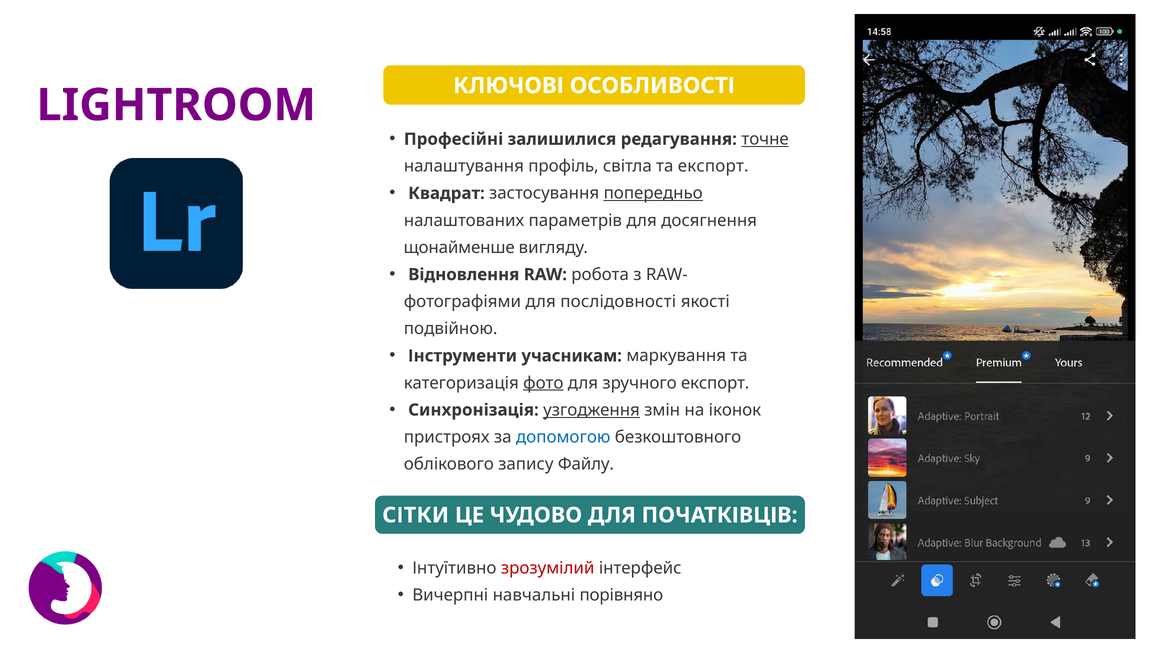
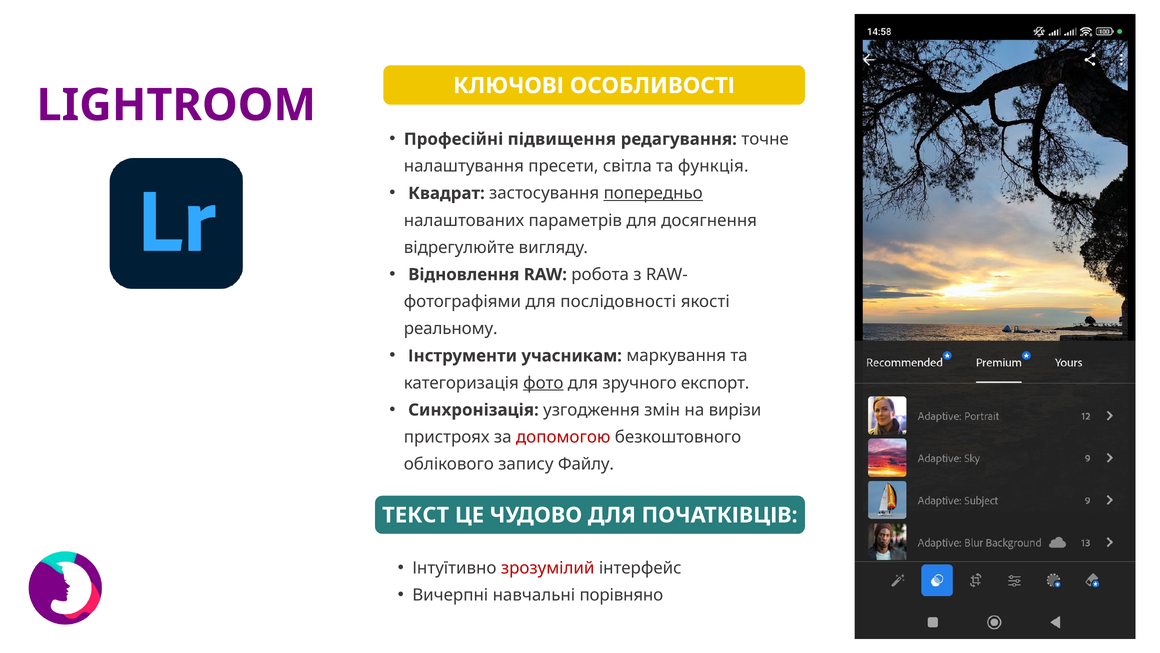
залишилися: залишилися -> підвищення (562, 139)
точне underline: present -> none (765, 139)
профіль: профіль -> пресети (563, 166)
та експорт: експорт -> функція (713, 166)
щонайменше: щонайменше -> відрегулюйте (459, 247)
подвійною: подвійною -> реальному (451, 329)
узгодження underline: present -> none (592, 410)
іконок: іконок -> вирізи (735, 410)
допомогою colour: blue -> red (563, 437)
СІТКИ: СІТКИ -> ТЕКСТ (416, 515)
